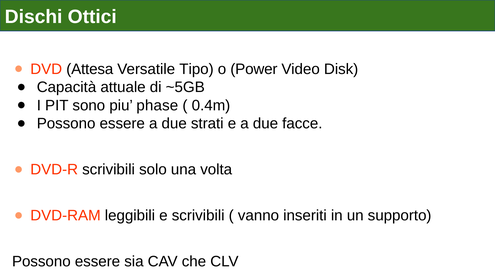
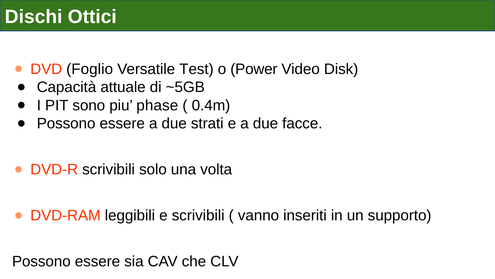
Attesa: Attesa -> Foglio (90, 69)
Tipo: Tipo -> Test (196, 69)
